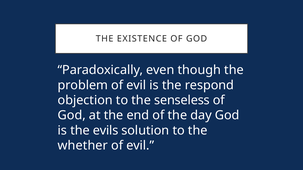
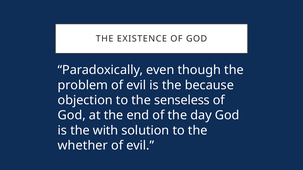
respond: respond -> because (209, 85)
evils: evils -> with (106, 131)
